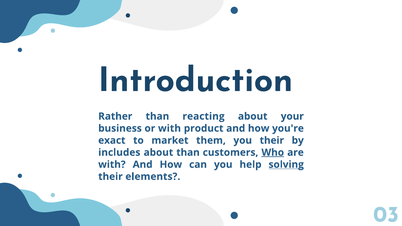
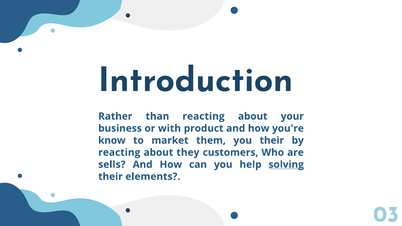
exact: exact -> know (112, 140)
includes: includes -> reacting (119, 153)
about than: than -> they (188, 153)
Who underline: present -> none (273, 153)
with: with -> sells (112, 165)
